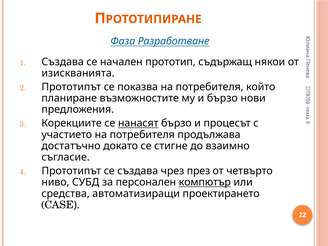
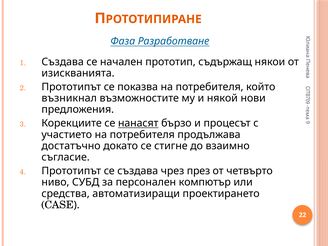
планиране: планиране -> възникнал (69, 98)
и бързо: бързо -> някой (222, 98)
компютър underline: present -> none (205, 182)
